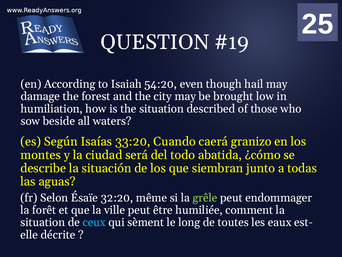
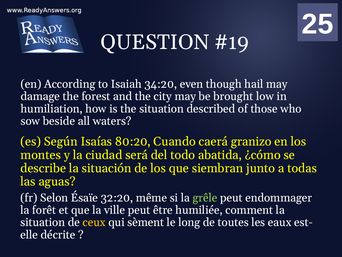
54:20: 54:20 -> 34:20 (161, 84)
33:20: 33:20 -> 80:20 (133, 141)
ceux colour: light blue -> yellow (94, 222)
